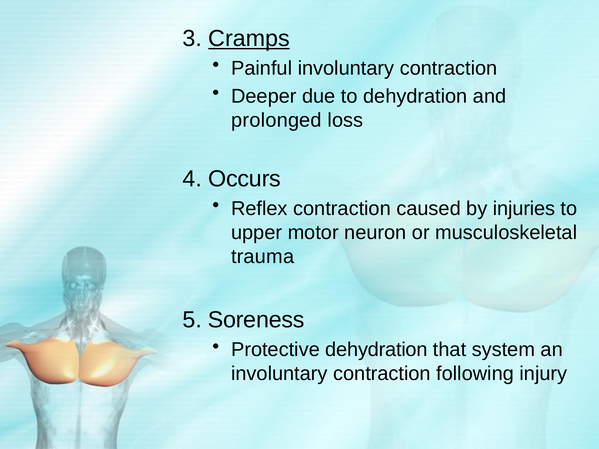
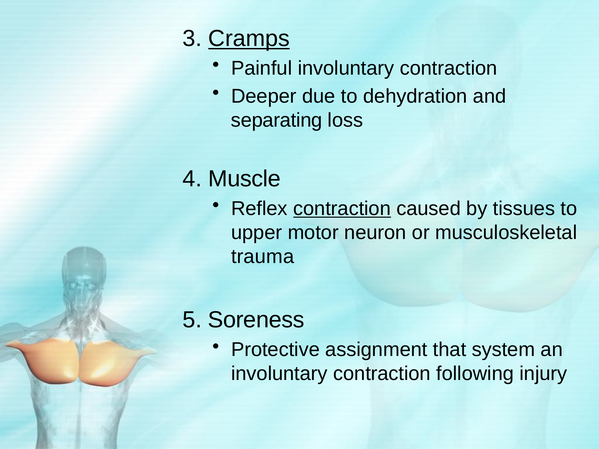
prolonged: prolonged -> separating (277, 120)
Occurs: Occurs -> Muscle (245, 179)
contraction underline: none -> present (342, 209)
injuries: injuries -> tissues (524, 209)
Protective dehydration: dehydration -> assignment (376, 350)
